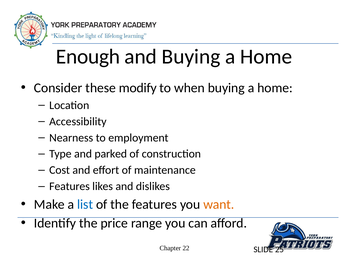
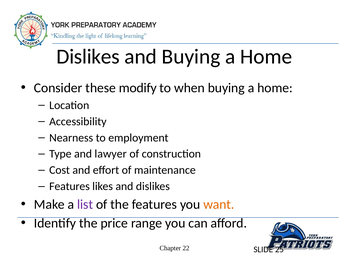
Enough: Enough -> Dislikes (88, 57)
parked: parked -> lawyer (111, 154)
list colour: blue -> purple (85, 205)
